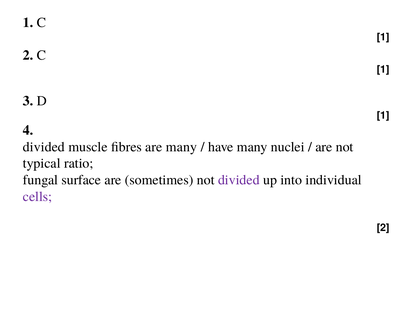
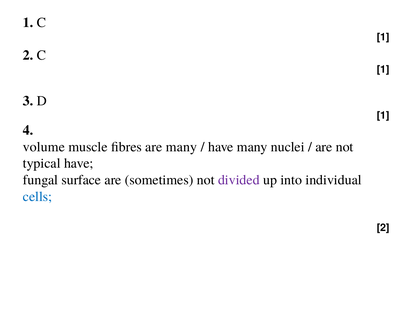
divided: divided -> volume (44, 147)
typical ratio: ratio -> have (79, 163)
cells colour: purple -> blue (38, 197)
